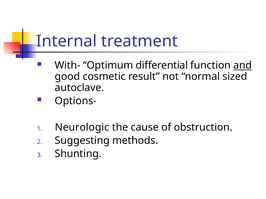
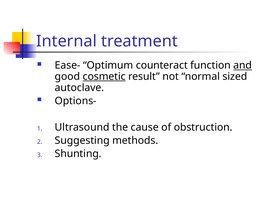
With-: With- -> Ease- (68, 66)
differential: differential -> counteract (162, 66)
cosmetic underline: none -> present (104, 77)
Neurologic: Neurologic -> Ultrasound (82, 128)
